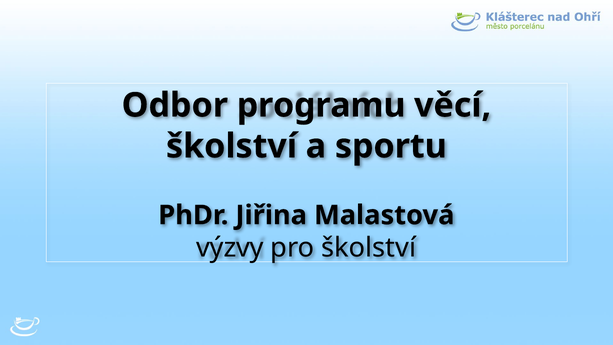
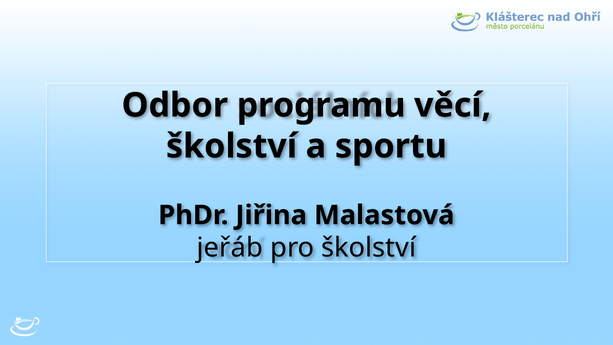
výzvy: výzvy -> jeřáb (230, 248)
